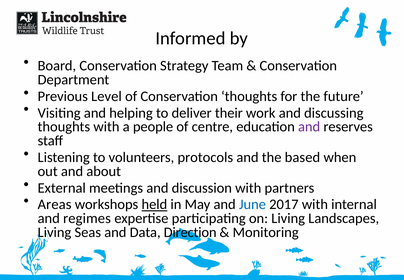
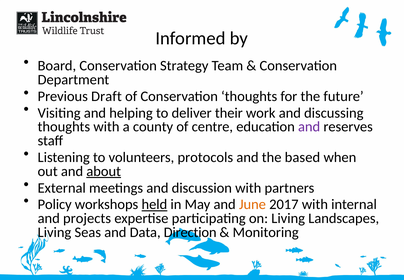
Level: Level -> Draft (106, 96)
people: people -> county (153, 127)
about underline: none -> present (104, 171)
Areas: Areas -> Policy (55, 204)
June colour: blue -> orange (252, 204)
regimes: regimes -> projects (87, 218)
